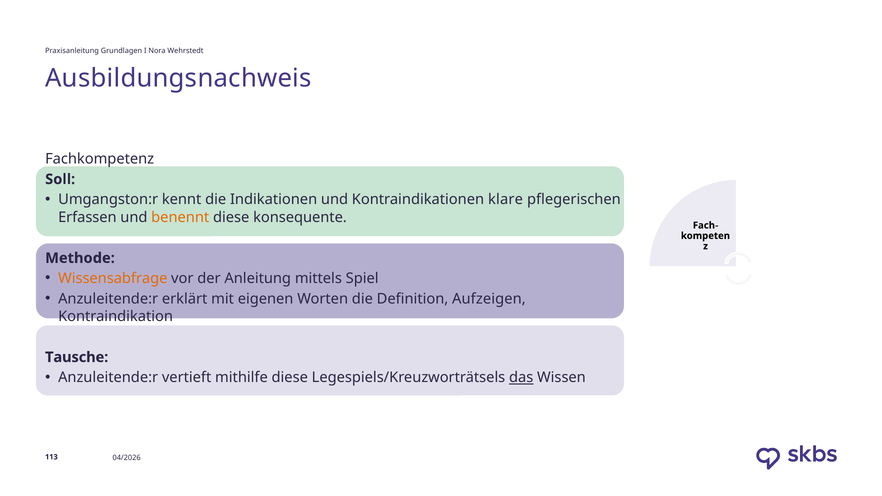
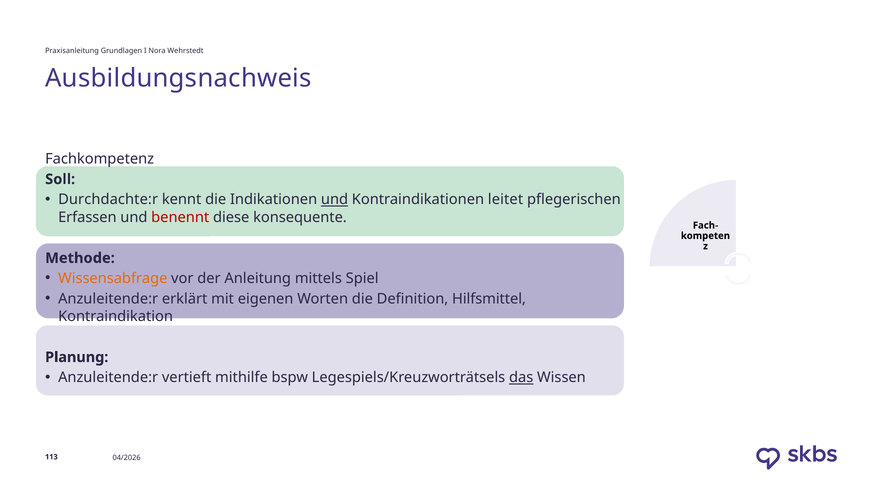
Umgangston:r: Umgangston:r -> Durchdachte:r (108, 200)
und underline: none -> present (335, 200)
klare: klare -> leitet (506, 200)
benennt colour: orange -> red (180, 217)
Aufzeigen: Aufzeigen -> Hilfsmittel (489, 299)
Tausche: Tausche -> Planung (77, 357)
mithilfe diese: diese -> bspw (290, 378)
